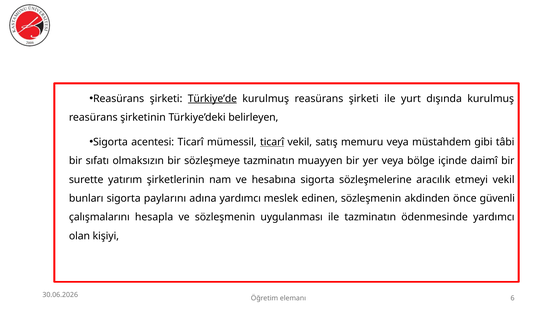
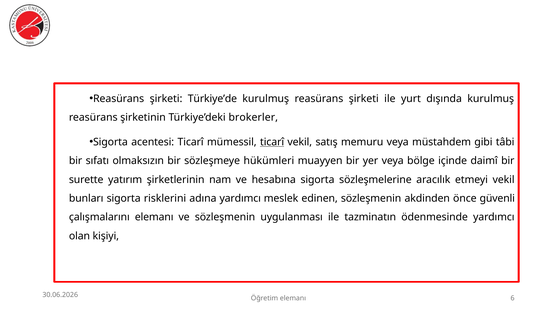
Türkiye’de underline: present -> none (212, 99)
belirleyen: belirleyen -> brokerler (253, 118)
sözleşmeye tazminatın: tazminatın -> hükümleri (269, 161)
paylarını: paylarını -> risklerini (165, 199)
çalışmalarını hesapla: hesapla -> elemanı (154, 217)
